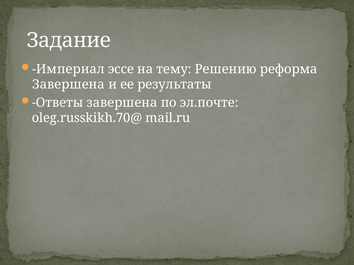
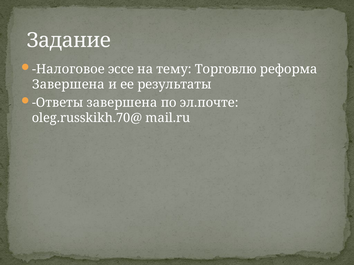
Империал: Империал -> Налоговое (68, 69)
Решению: Решению -> Торговлю (226, 69)
